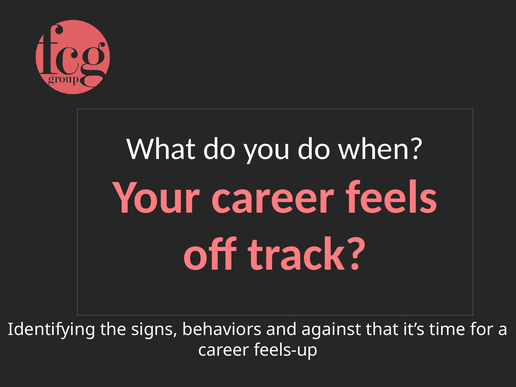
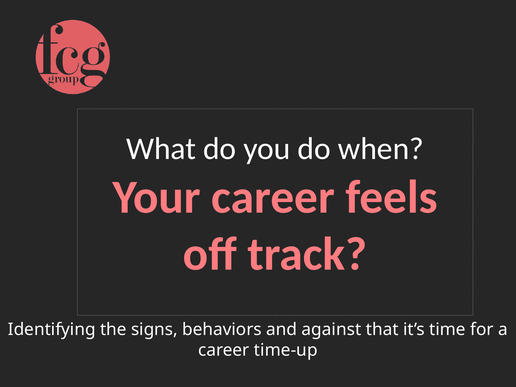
feels-up: feels-up -> time-up (286, 350)
